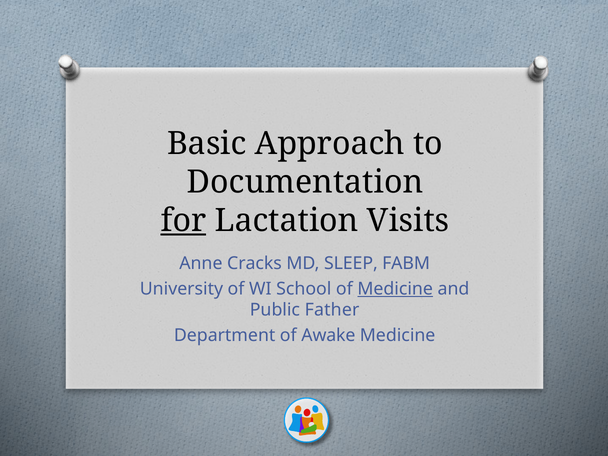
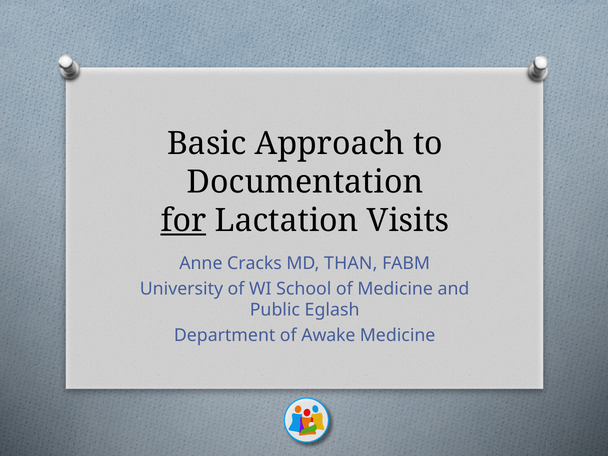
SLEEP: SLEEP -> THAN (351, 263)
Medicine underline: present -> none (395, 289)
Father: Father -> Eglash (332, 310)
